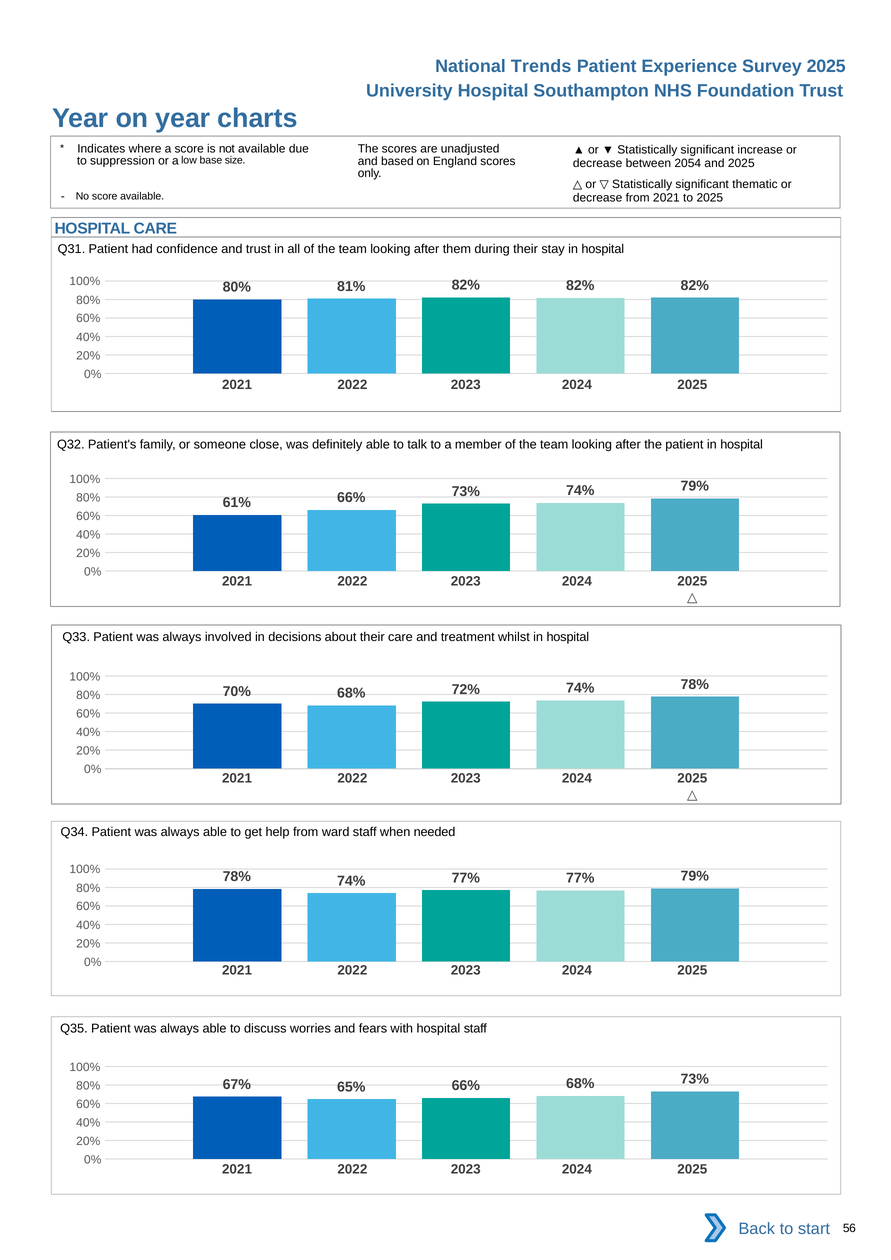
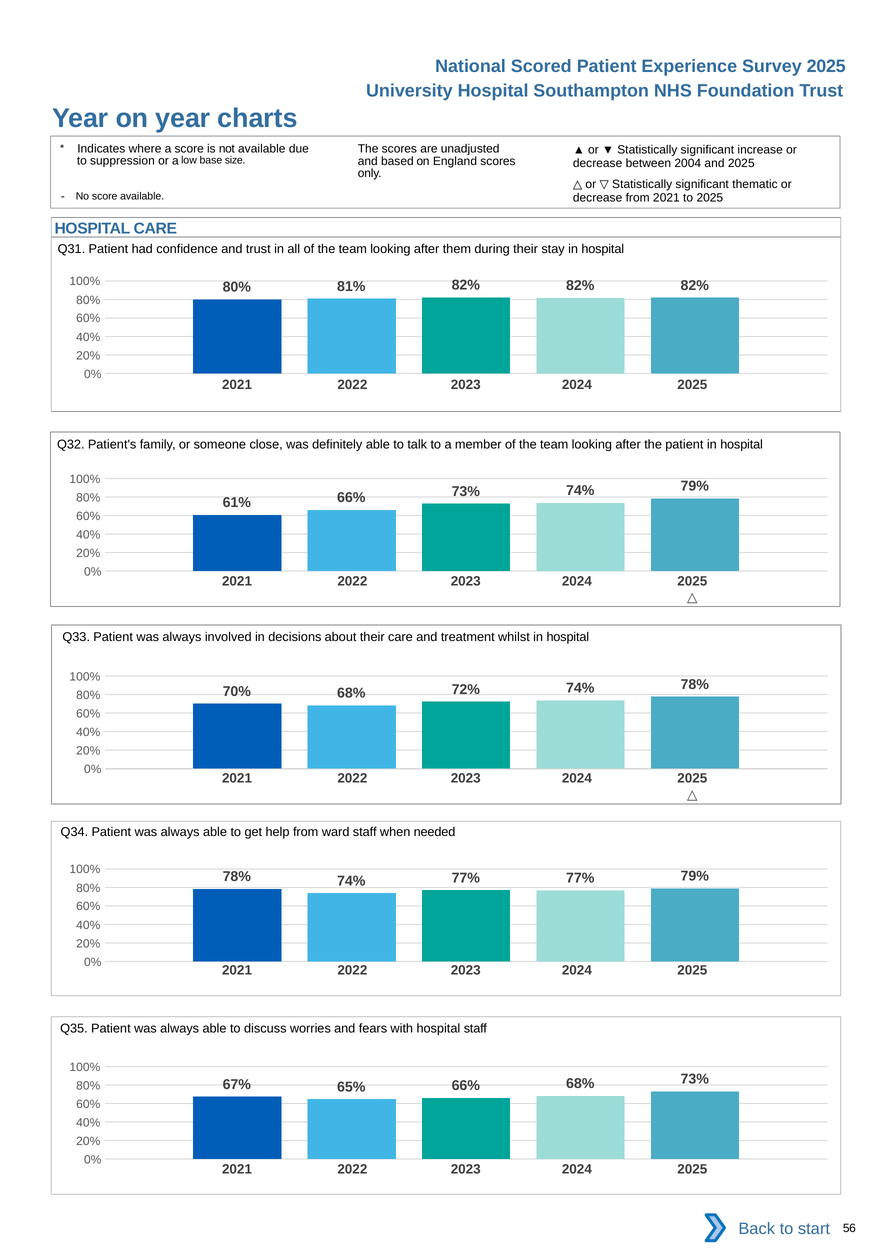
Trends: Trends -> Scored (541, 66)
2054: 2054 -> 2004 (688, 163)
